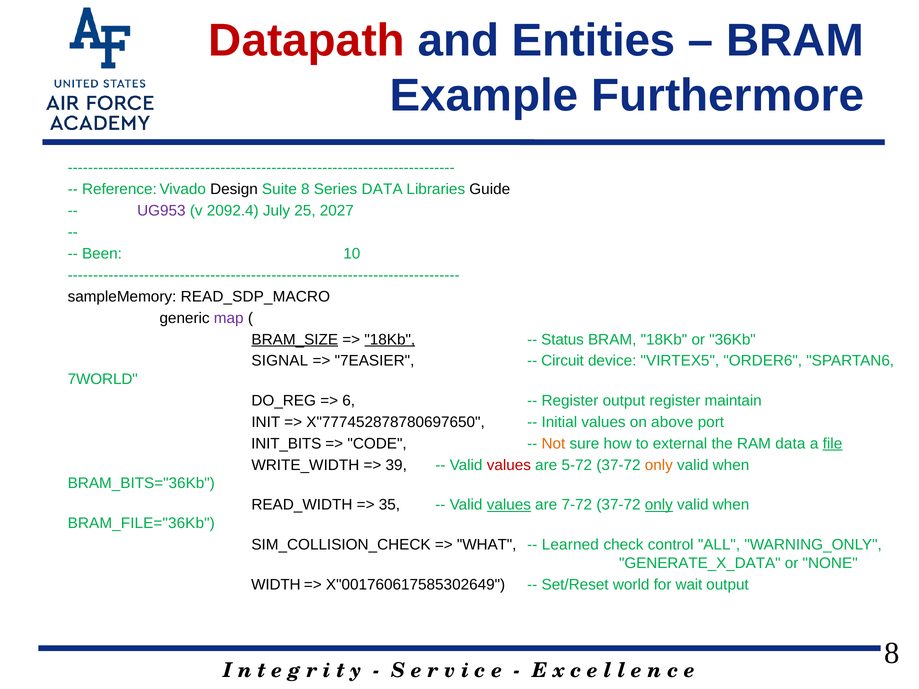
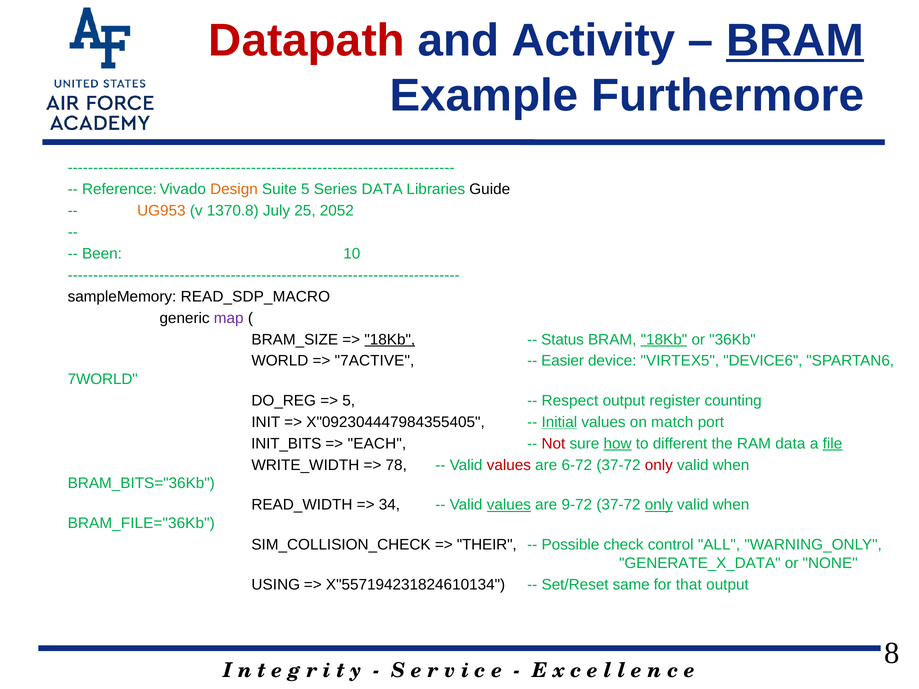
Entities: Entities -> Activity (594, 41)
BRAM underline: none -> present (795, 41)
Design colour: black -> orange (234, 189)
Suite 8: 8 -> 5 (305, 189)
UG953 colour: purple -> orange (161, 211)
2092.4: 2092.4 -> 1370.8 (233, 211)
2027: 2027 -> 2052 (337, 211)
BRAM_SIZE underline: present -> none (295, 340)
18Kb underline: none -> present (664, 340)
SIGNAL: SIGNAL -> WORLD (280, 361)
7EASIER: 7EASIER -> 7ACTIVE (374, 361)
Circuit: Circuit -> Easier (563, 361)
ORDER6: ORDER6 -> DEVICE6 (763, 361)
6: 6 -> 5 (349, 401)
Register: Register -> Respect (570, 401)
maintain: maintain -> counting (733, 401)
X"777452878780697650: X"777452878780697650 -> X"092304447984355405 (396, 422)
Initial underline: none -> present (559, 422)
above: above -> match (672, 422)
CODE: CODE -> EACH (377, 444)
Not colour: orange -> red (553, 444)
how underline: none -> present (618, 444)
external: external -> different (680, 444)
39: 39 -> 78 (396, 465)
5-72: 5-72 -> 6-72 (577, 465)
only colour: orange -> red (659, 465)
35: 35 -> 34 (389, 505)
7-72: 7-72 -> 9-72 (577, 505)
WHAT: WHAT -> THEIR (487, 545)
Learned: Learned -> Possible (570, 545)
WIDTH: WIDTH -> USING (276, 585)
X"001760617585302649: X"001760617585302649 -> X"557194231824610134 (416, 585)
world: world -> same (631, 585)
wait: wait -> that (689, 585)
